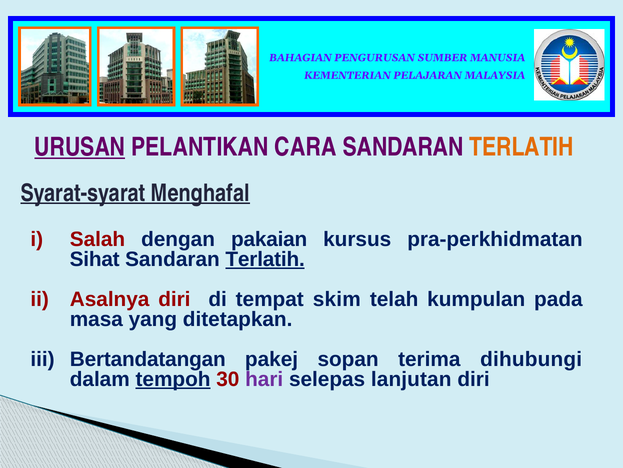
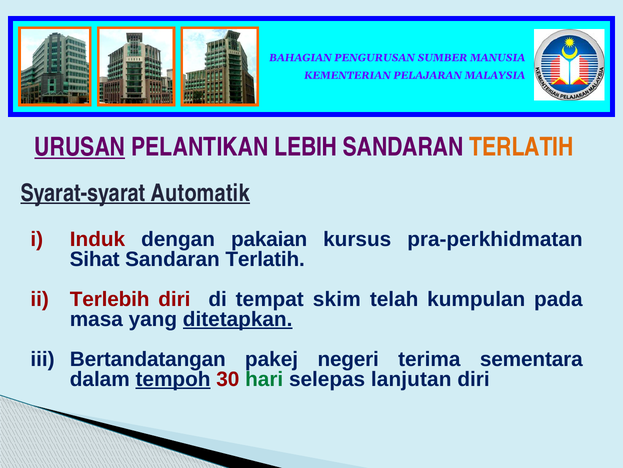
CARA: CARA -> LEBIH (306, 147)
Menghafal: Menghafal -> Automatik (200, 193)
Salah: Salah -> Induk (97, 239)
Terlatih underline: present -> none (265, 259)
Asalnya: Asalnya -> Terlebih (110, 299)
ditetapkan underline: none -> present (238, 319)
sopan: sopan -> negeri (348, 359)
dihubungi: dihubungi -> sementara (531, 359)
hari colour: purple -> green (264, 379)
